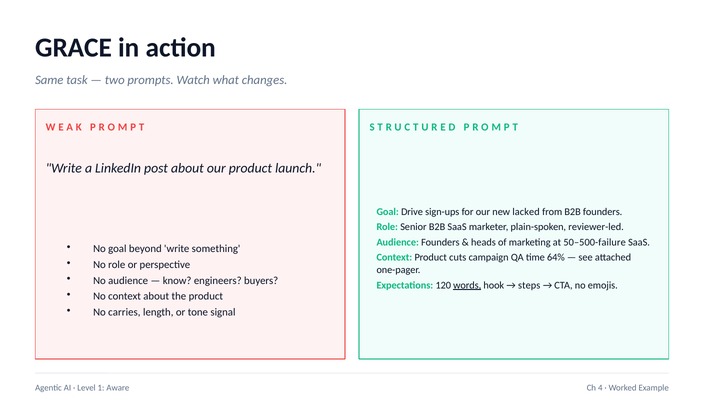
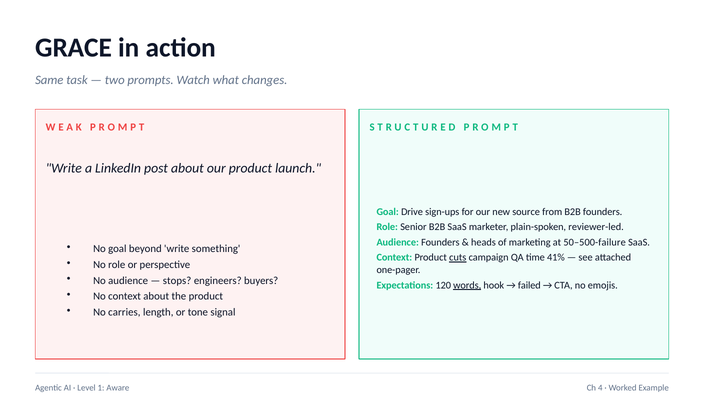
lacked: lacked -> source (526, 212)
cuts underline: none -> present (458, 258)
64%: 64% -> 41% (556, 258)
know: know -> stops (177, 281)
steps: steps -> failed (529, 285)
